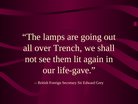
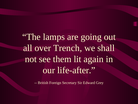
life-gave: life-gave -> life-after (76, 70)
